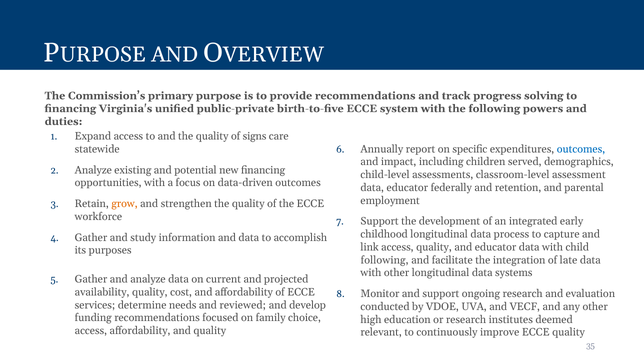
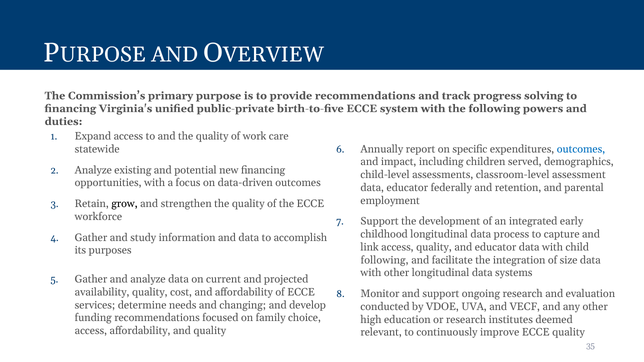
signs: signs -> work (255, 136)
grow colour: orange -> black (125, 204)
late: late -> size (569, 260)
reviewed: reviewed -> changing (243, 305)
